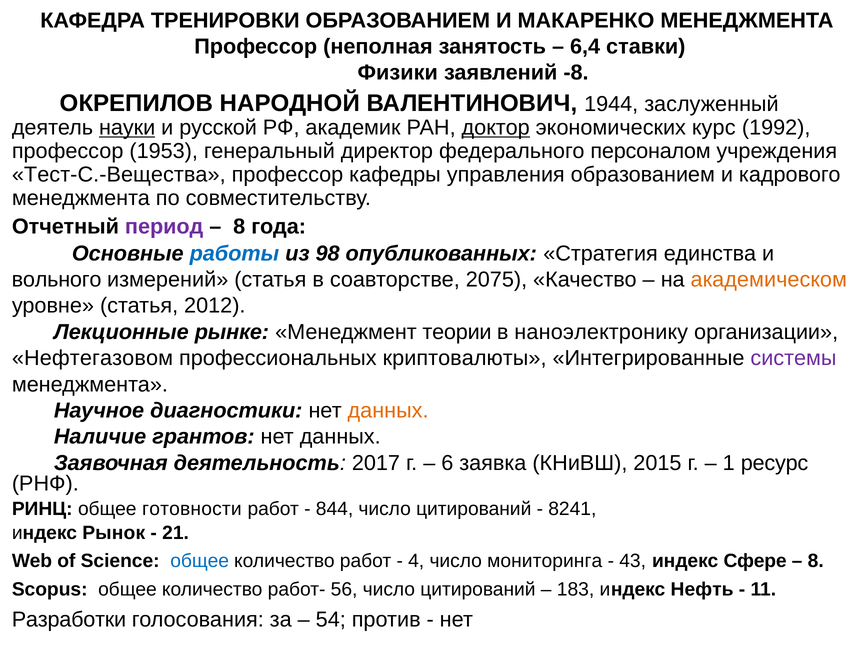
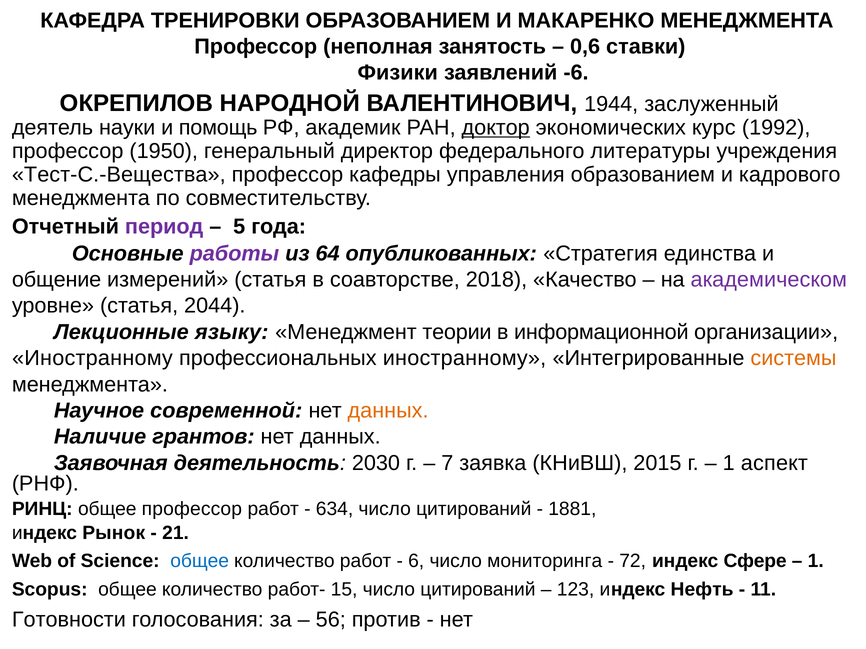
6,4: 6,4 -> 0,6 (585, 47)
-8: -8 -> -6 (576, 73)
науки underline: present -> none (127, 128)
русской: русской -> помощь (218, 128)
1953: 1953 -> 1950 (164, 151)
персоналом: персоналом -> литературы (650, 151)
8: 8 -> 5 (239, 227)
работы colour: blue -> purple (234, 254)
98: 98 -> 64 (328, 254)
вольного: вольного -> общение (57, 280)
2075: 2075 -> 2018 (496, 280)
академическом colour: orange -> purple (769, 280)
2012: 2012 -> 2044 (215, 306)
рынке: рынке -> языку (232, 332)
наноэлектронику: наноэлектронику -> информационной (601, 332)
Нефтегазовом: Нефтегазовом -> Иностранному (92, 358)
профессиональных криптовалюты: криптовалюты -> иностранному (465, 358)
системы colour: purple -> orange (793, 358)
диагностики: диагностики -> современной (226, 411)
2017: 2017 -> 2030 (376, 463)
6: 6 -> 7 (447, 463)
ресурс: ресурс -> аспект (774, 463)
общее готовности: готовности -> профессор (192, 509)
844: 844 -> 634 (335, 509)
8241: 8241 -> 1881 (572, 509)
4: 4 -> 6 (416, 562)
43: 43 -> 72 (633, 562)
8: 8 -> 1 (816, 562)
56: 56 -> 15 (344, 590)
183: 183 -> 123 (576, 590)
Разработки: Разработки -> Готовности (69, 620)
54: 54 -> 56 (331, 620)
